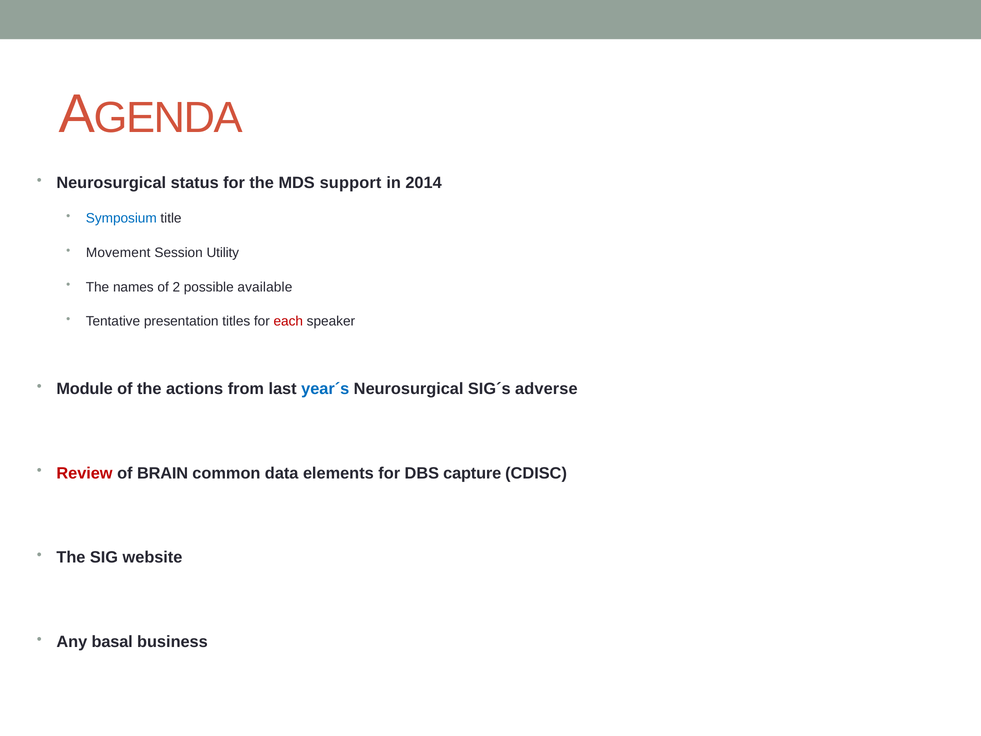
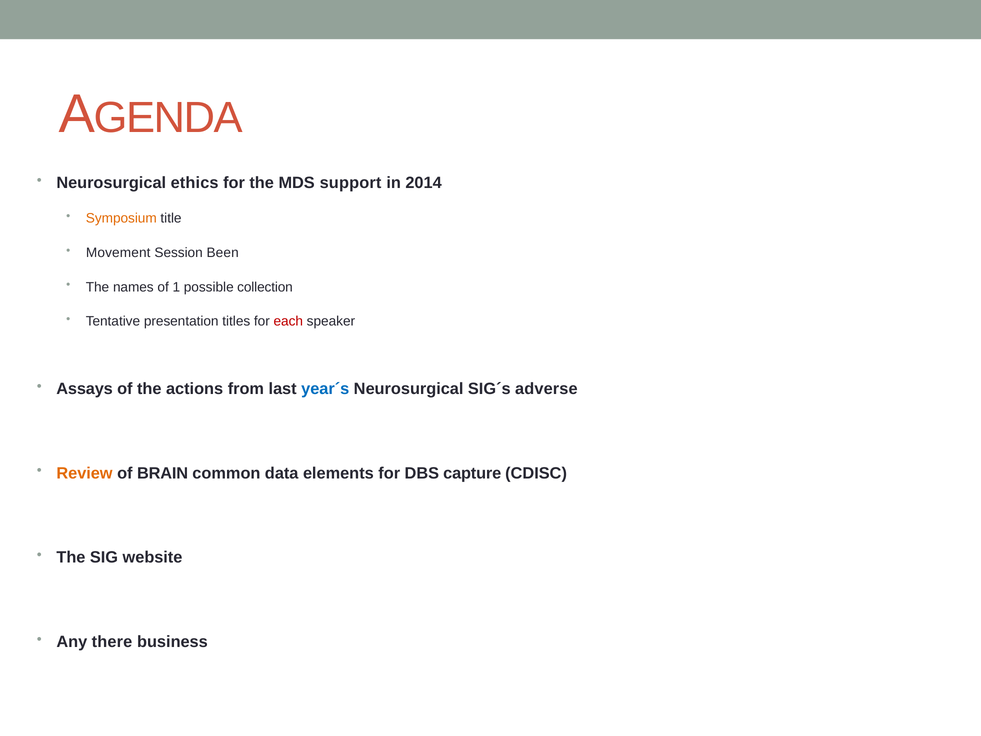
status: status -> ethics (195, 183)
Symposium colour: blue -> orange (121, 218)
Utility: Utility -> Been (223, 253)
2: 2 -> 1 (176, 287)
available: available -> collection (265, 287)
Module: Module -> Assays (85, 389)
Review colour: red -> orange (84, 473)
basal: basal -> there (112, 642)
